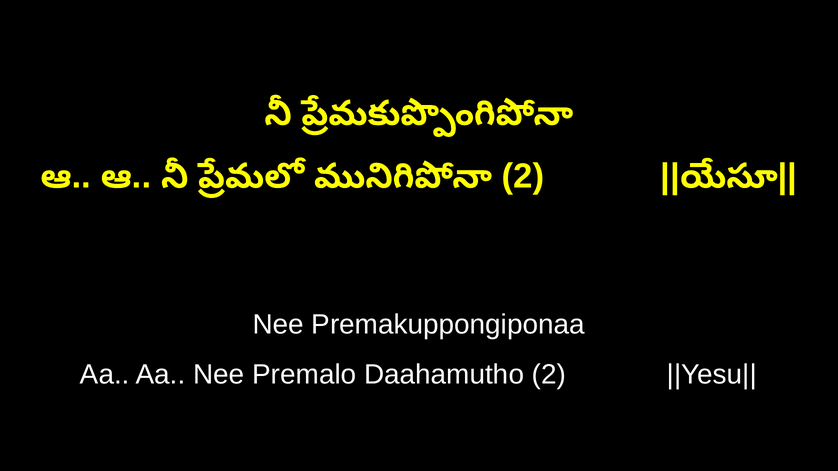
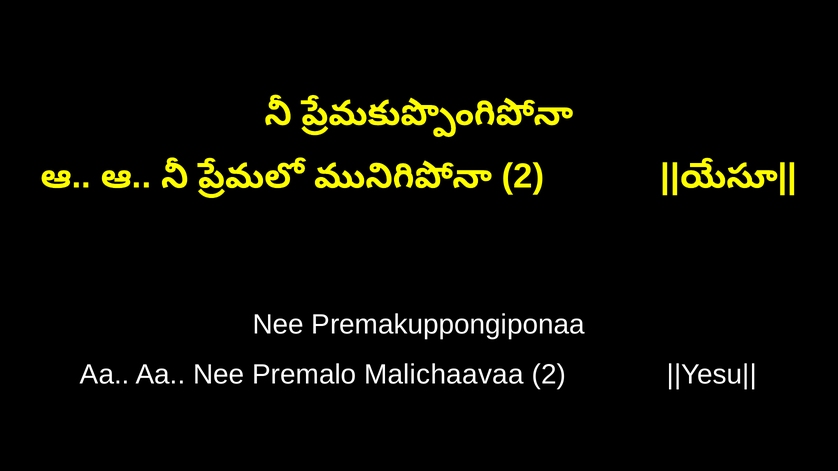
Daahamutho: Daahamutho -> Malichaavaa (444, 375)
